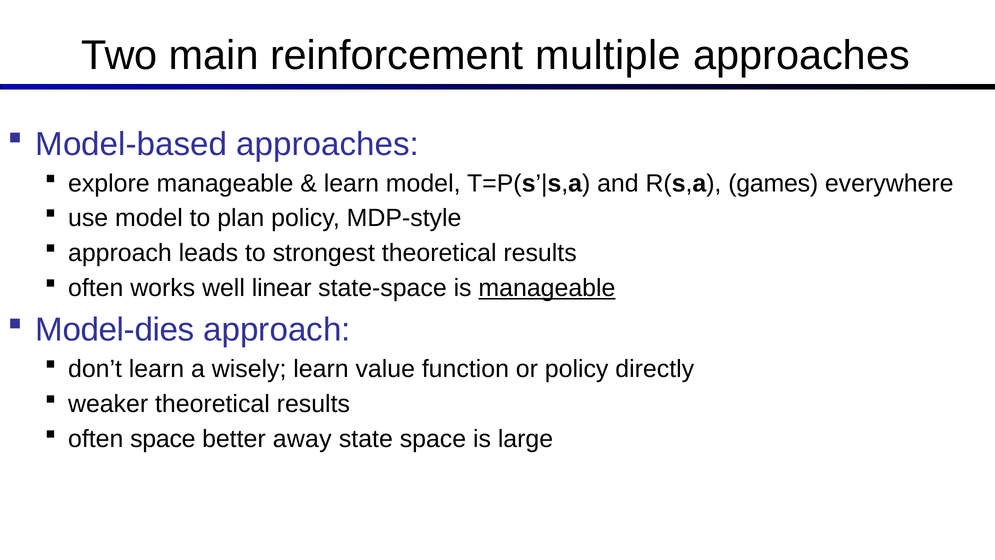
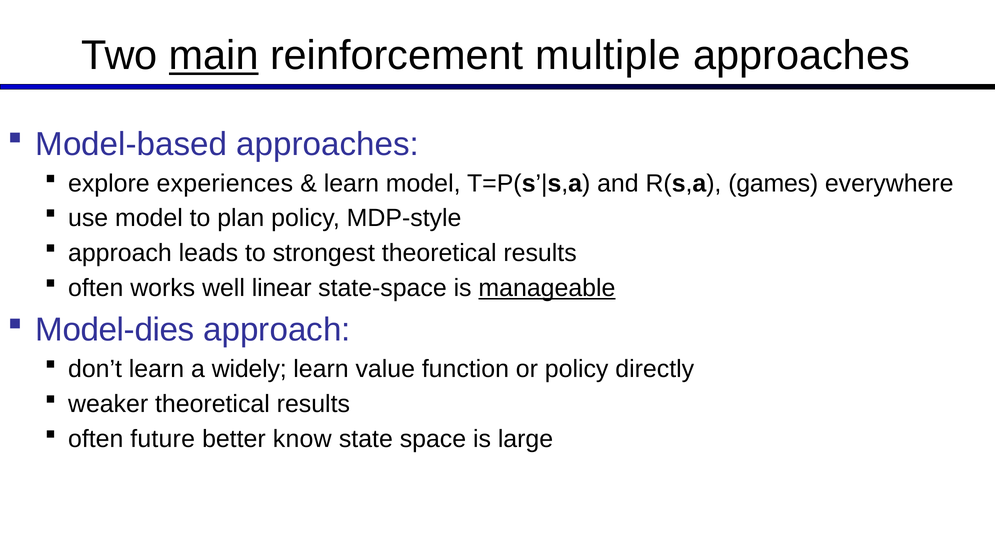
main underline: none -> present (214, 56)
explore manageable: manageable -> experiences (225, 183)
wisely: wisely -> widely (249, 369)
often space: space -> future (163, 439)
away: away -> know (302, 439)
